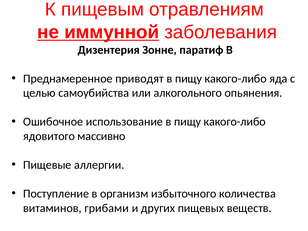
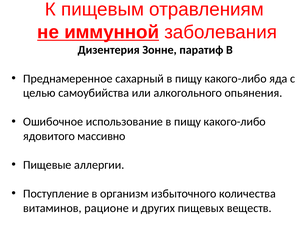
приводят: приводят -> сахарный (140, 79)
грибами: грибами -> рационе (107, 208)
